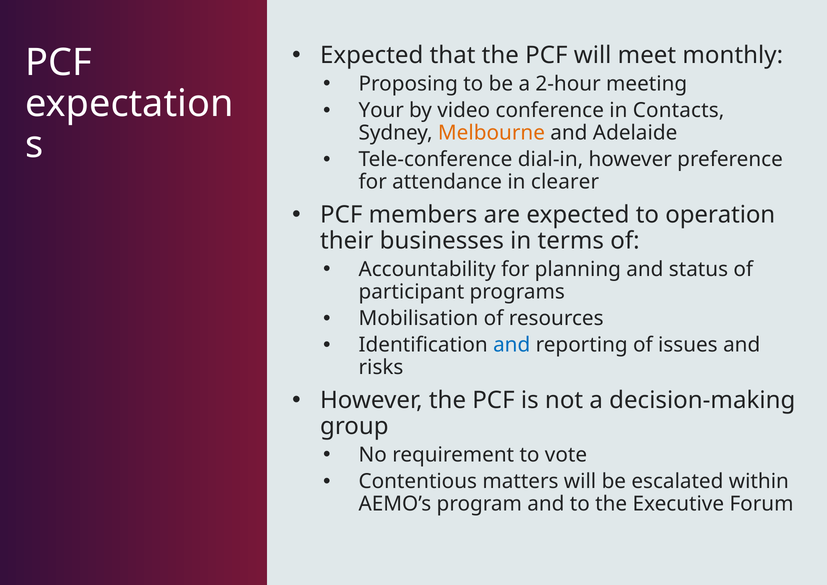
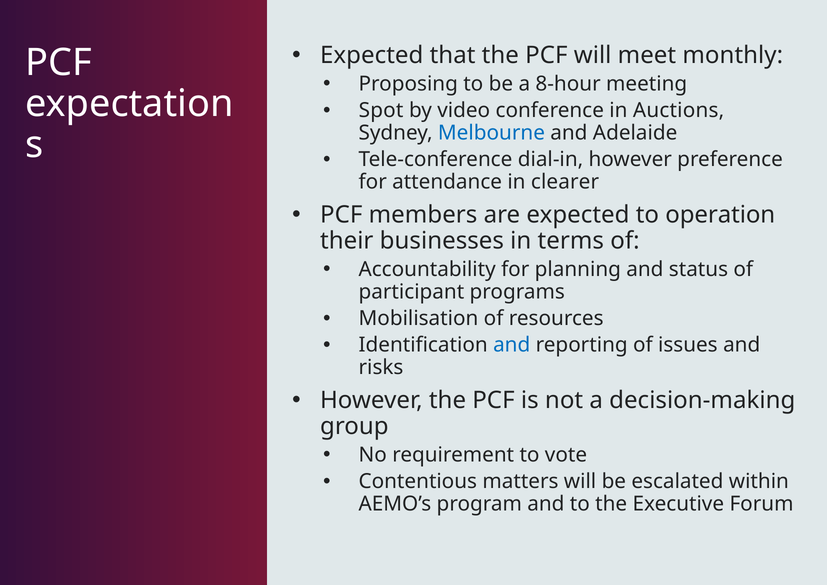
2-hour: 2-hour -> 8-hour (568, 84)
Your: Your -> Spot (381, 111)
Contacts: Contacts -> Auctions (679, 111)
Melbourne colour: orange -> blue (491, 133)
